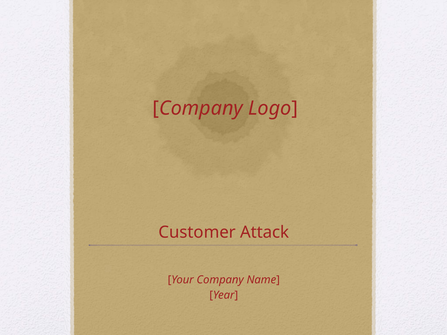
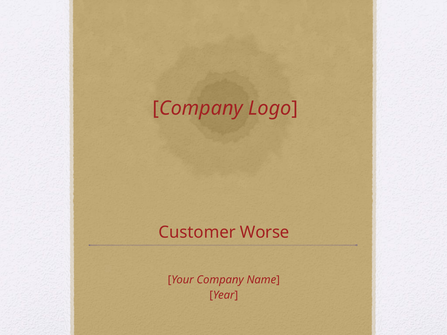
Attack: Attack -> Worse (265, 233)
